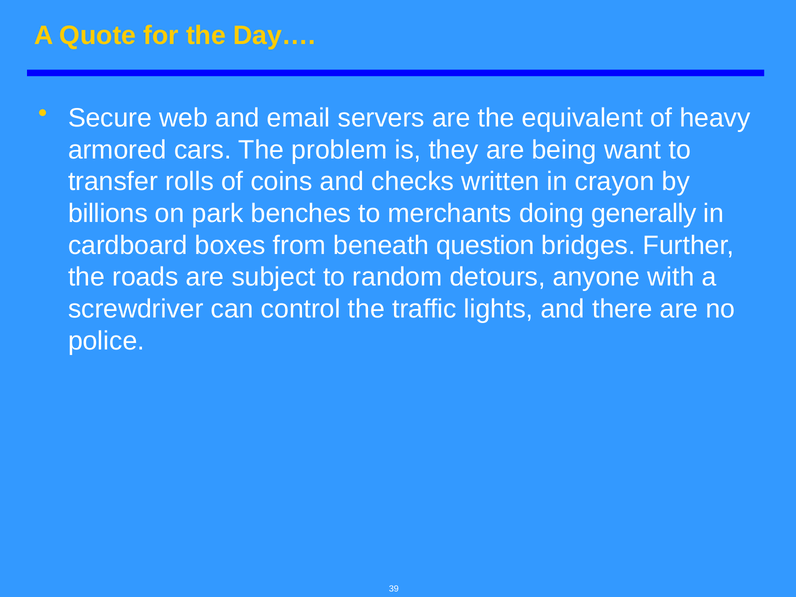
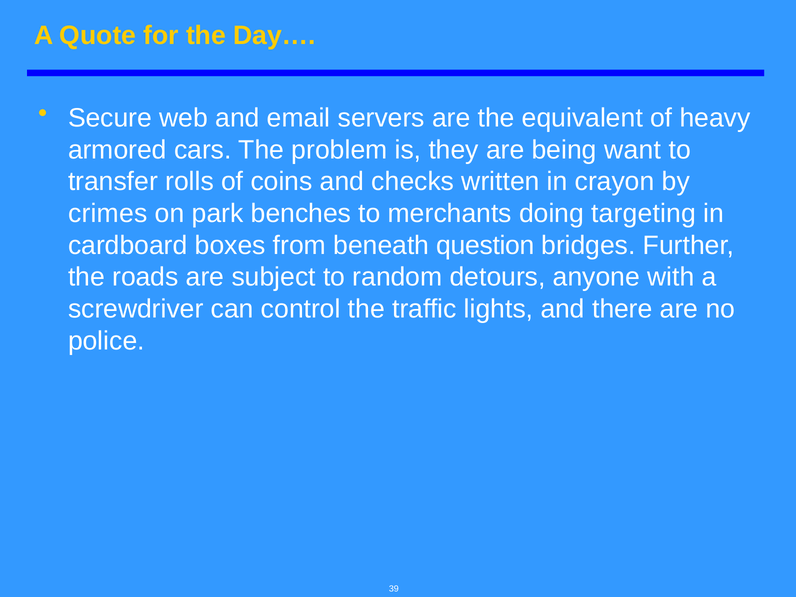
billions: billions -> crimes (108, 213)
generally: generally -> targeting (644, 213)
